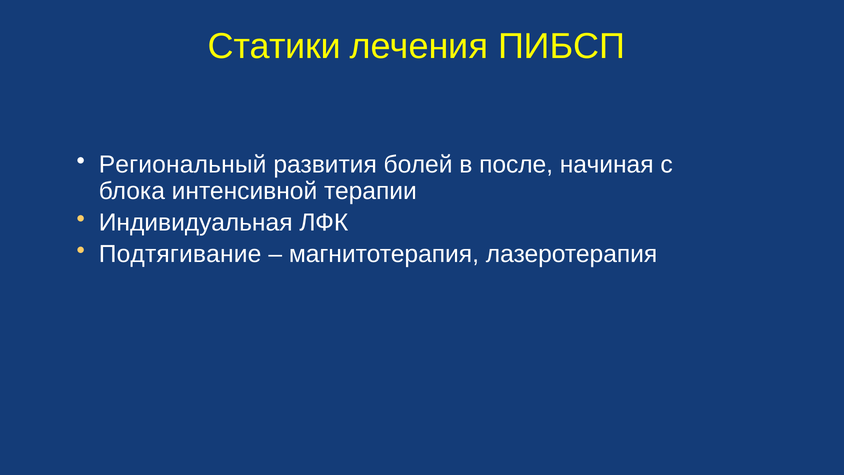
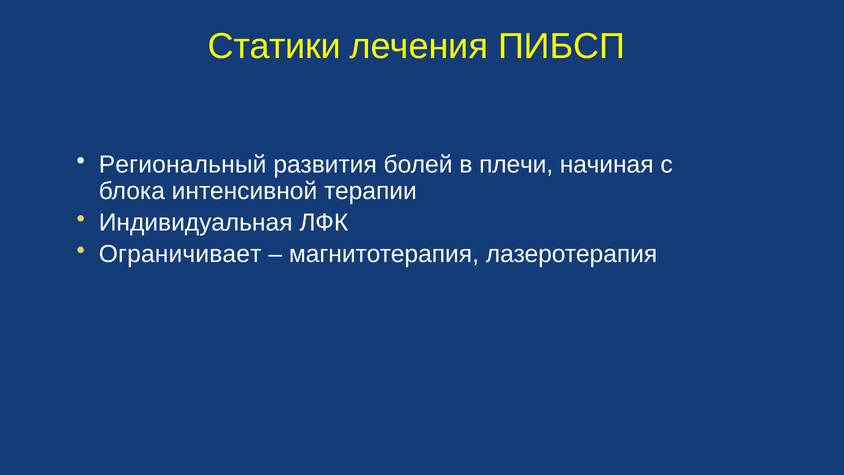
после: после -> плечи (516, 164)
Подтягивание: Подтягивание -> Ограничивает (180, 254)
